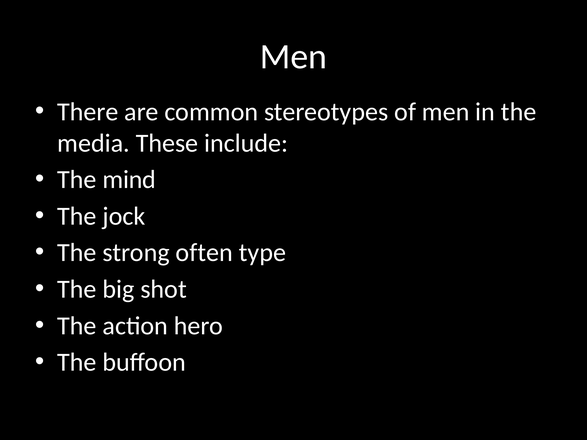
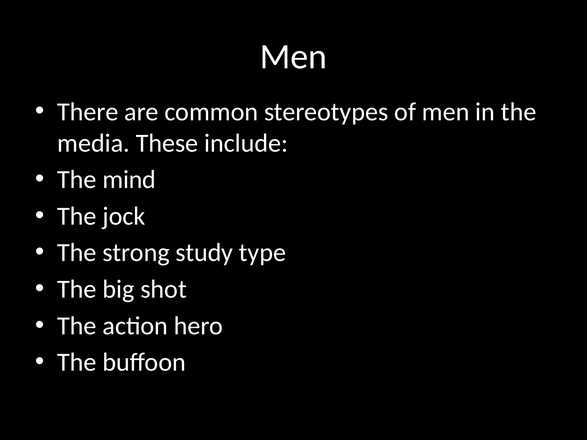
often: often -> study (204, 253)
